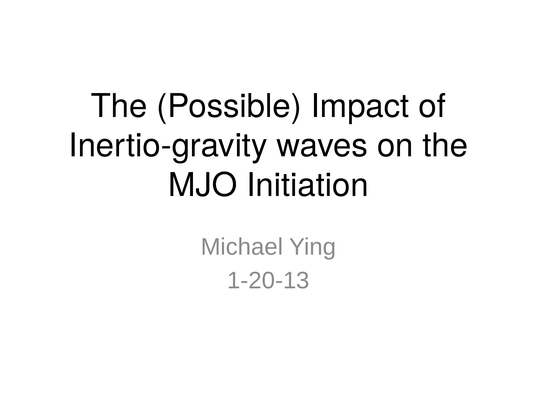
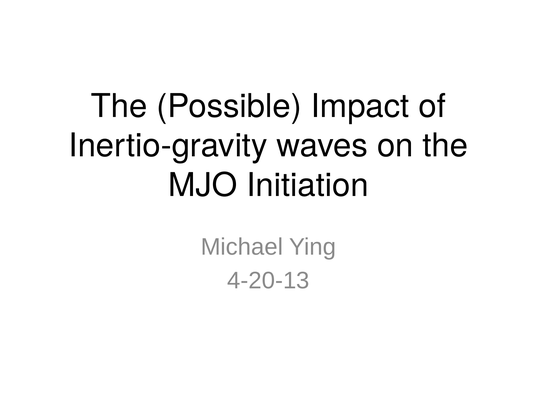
1-20-13: 1-20-13 -> 4-20-13 (268, 280)
